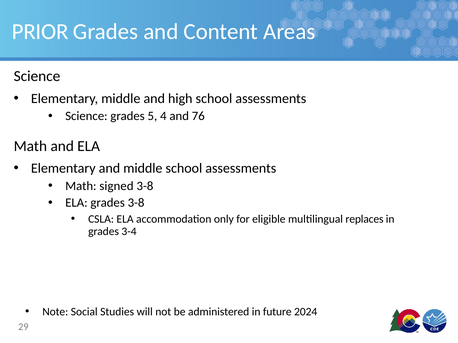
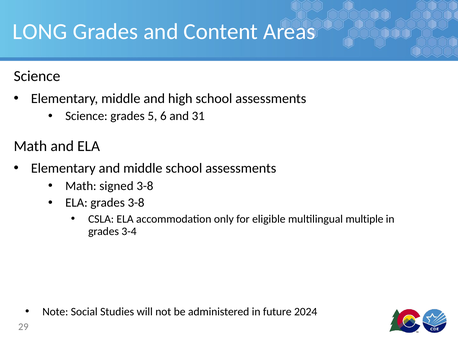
PRIOR: PRIOR -> LONG (40, 32)
4: 4 -> 6 (163, 116)
76: 76 -> 31 (198, 116)
replaces: replaces -> multiple (364, 219)
